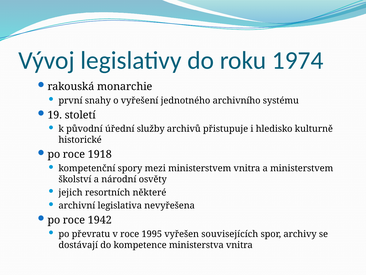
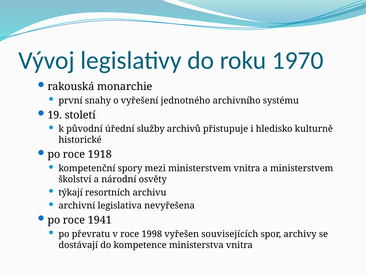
1974: 1974 -> 1970 (298, 60)
jejich: jejich -> týkají (71, 192)
některé: některé -> archivu (149, 192)
1942: 1942 -> 1941 (100, 220)
1995: 1995 -> 1998 (152, 234)
